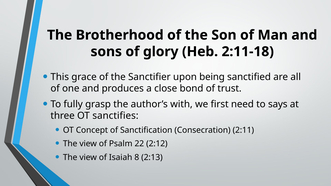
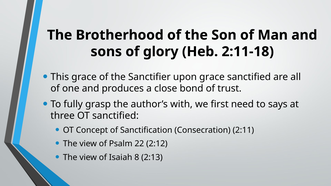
upon being: being -> grace (212, 77)
OT sanctifies: sanctifies -> sanctified (115, 116)
